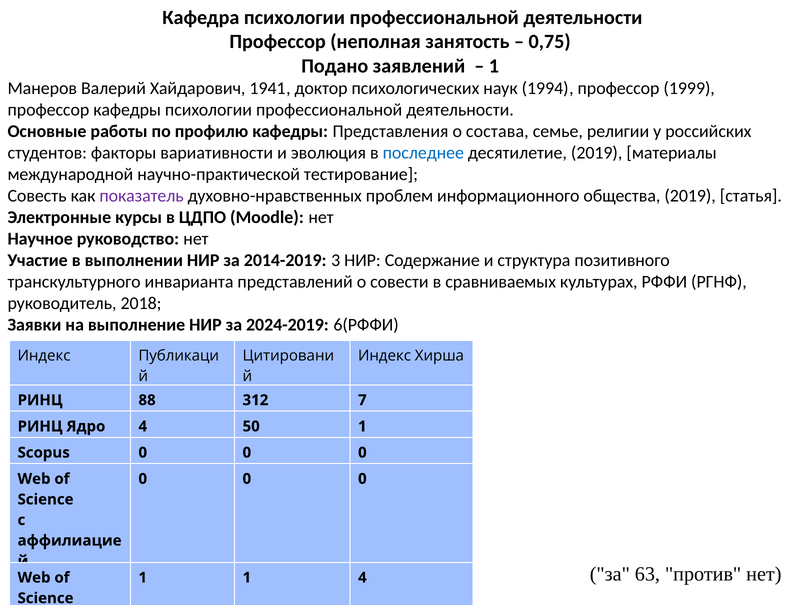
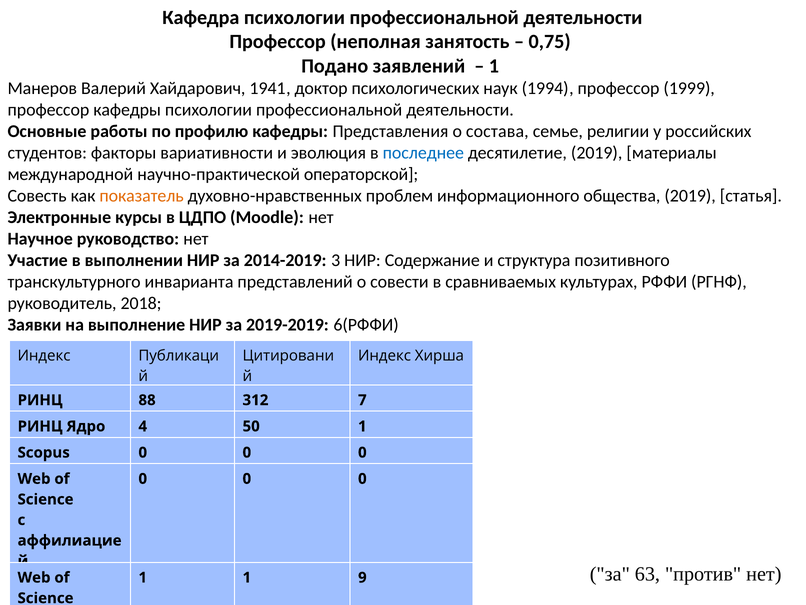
тестирование: тестирование -> операторской (361, 174)
показатель colour: purple -> orange (142, 196)
2024-2019: 2024-2019 -> 2019-2019 (287, 325)
1 4: 4 -> 9 (362, 577)
